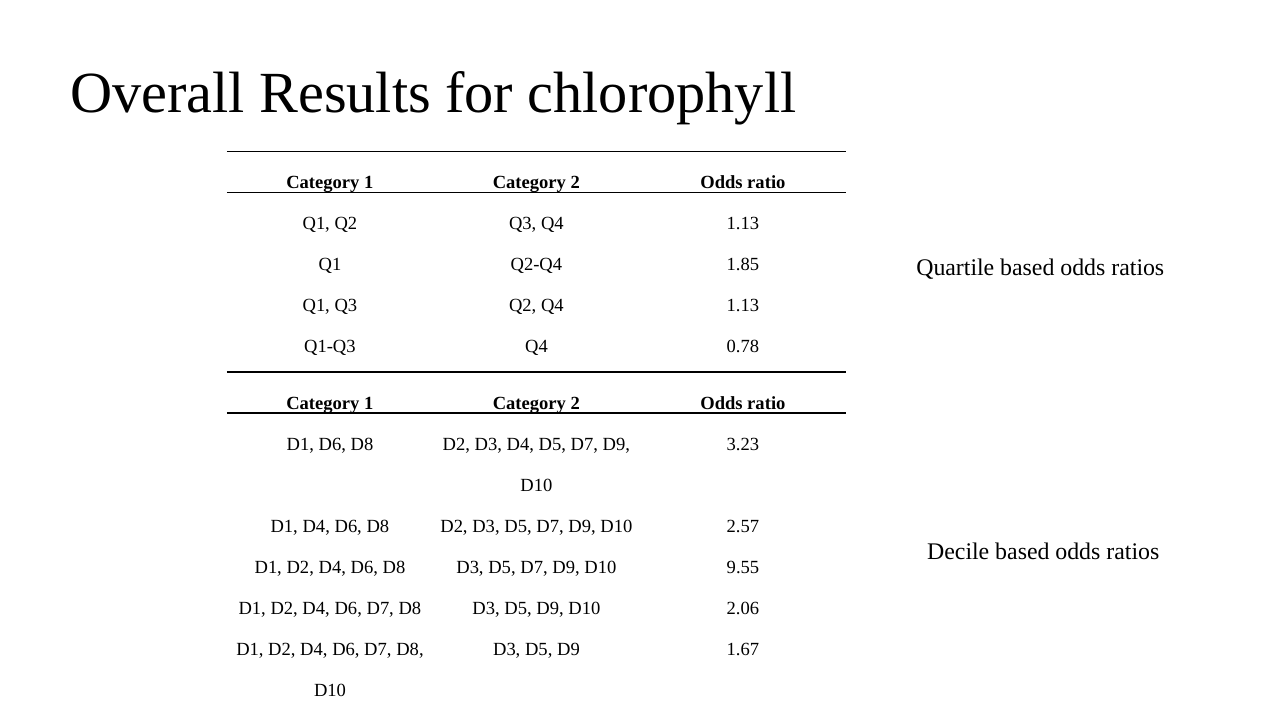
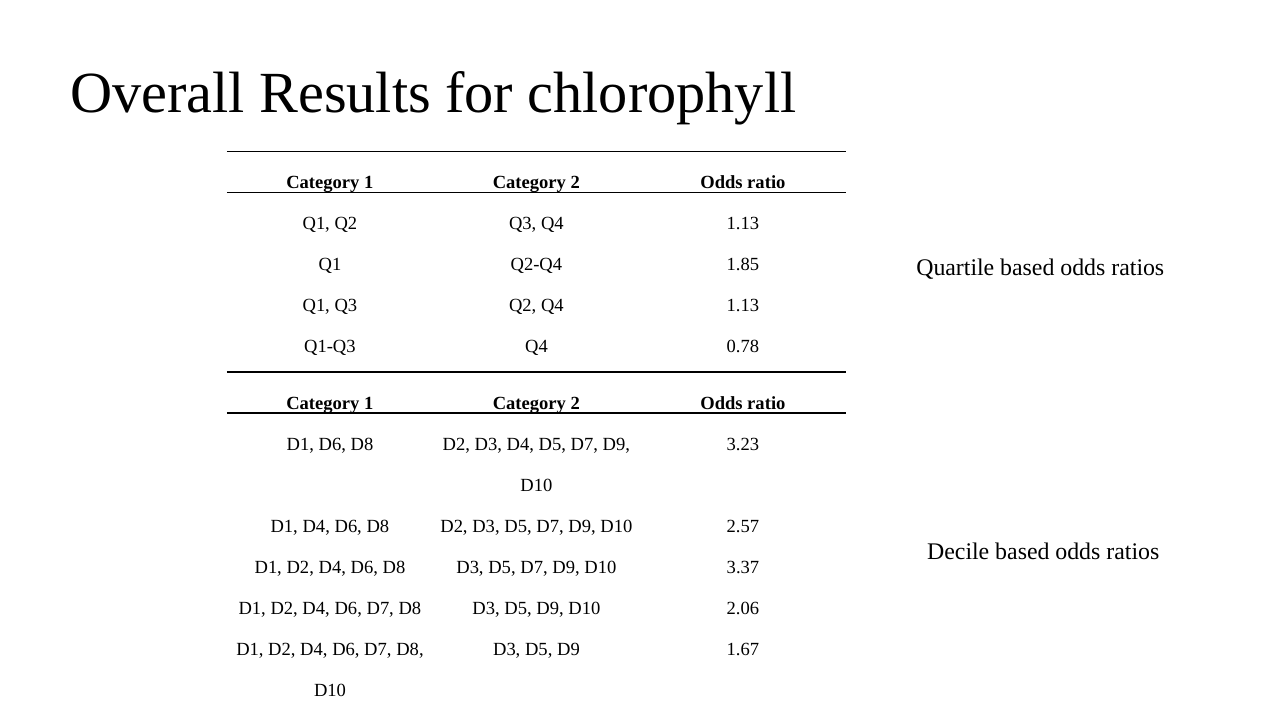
9.55: 9.55 -> 3.37 (743, 567)
